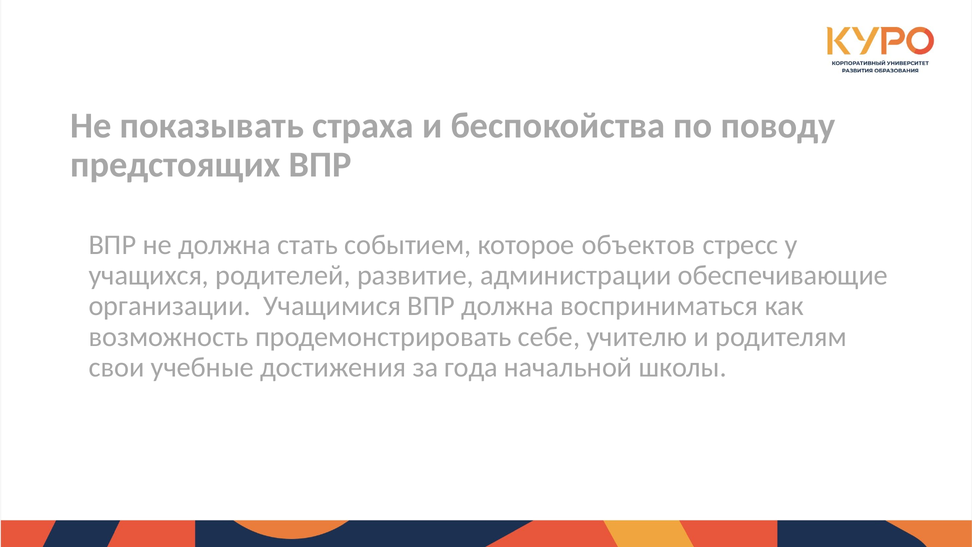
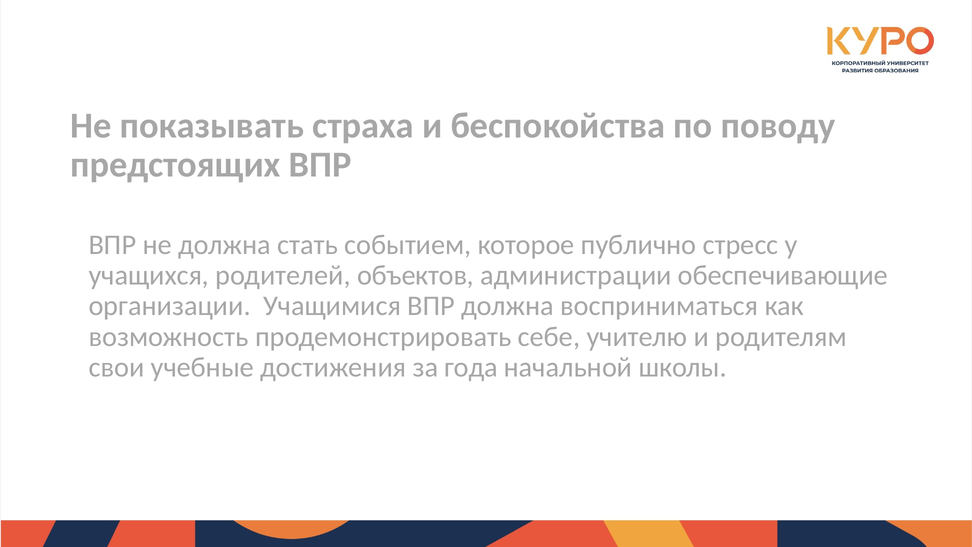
объектов: объектов -> публично (639, 245)
развитие: развитие -> объектов (416, 275)
